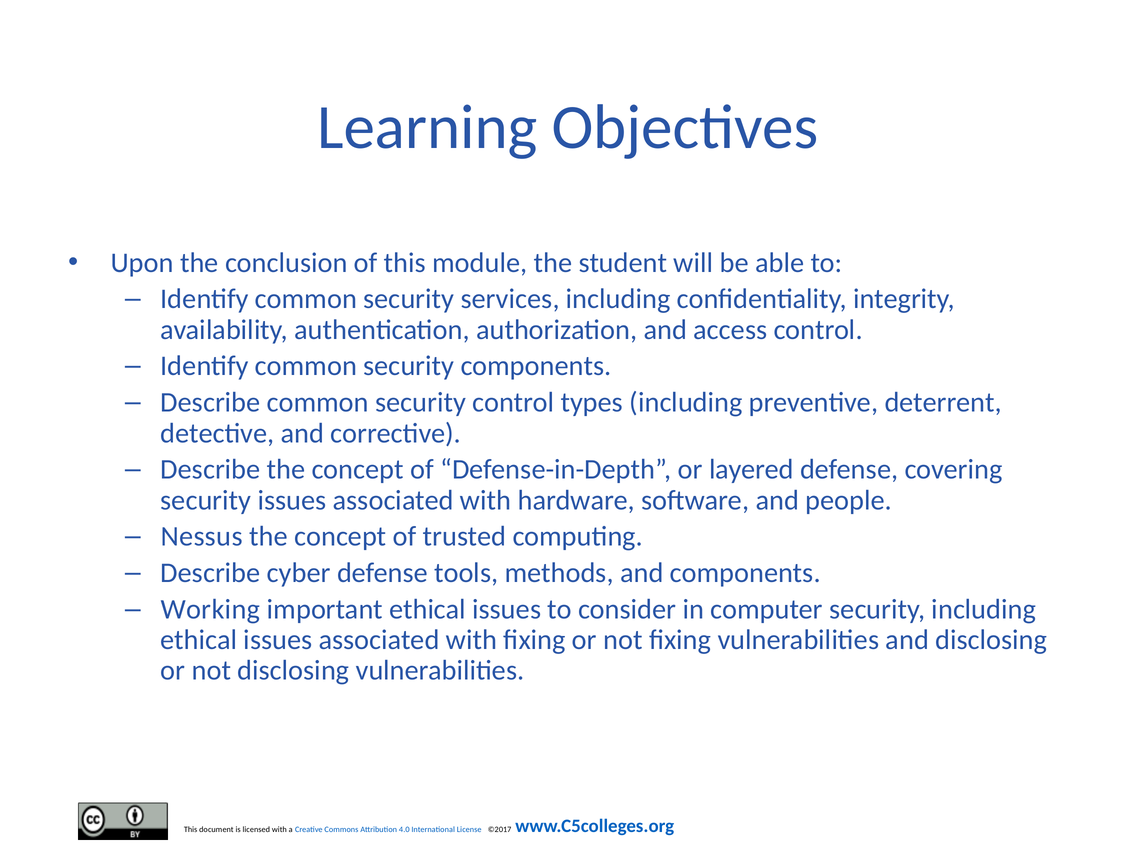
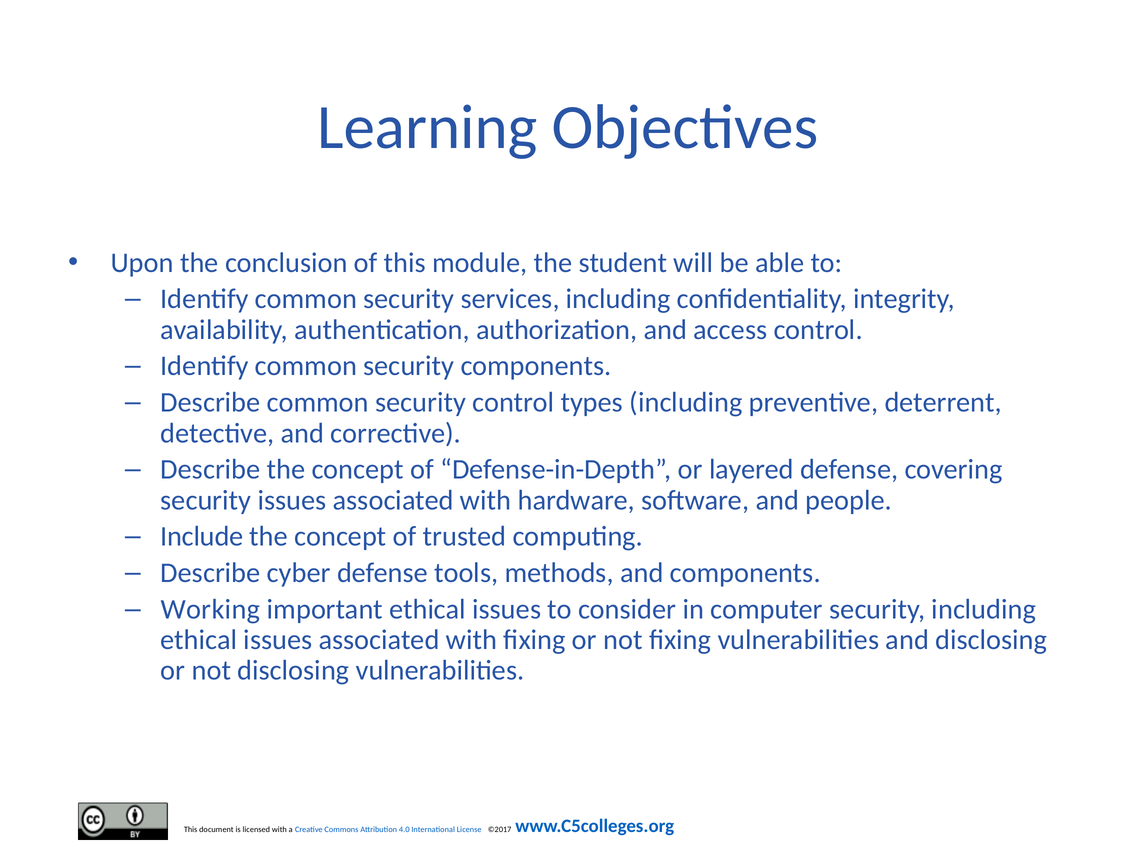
Nessus: Nessus -> Include (202, 537)
